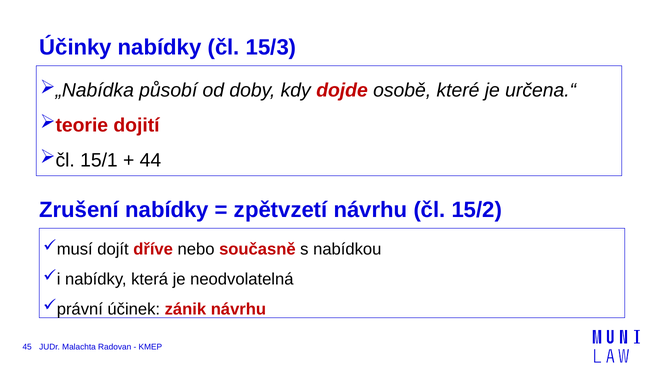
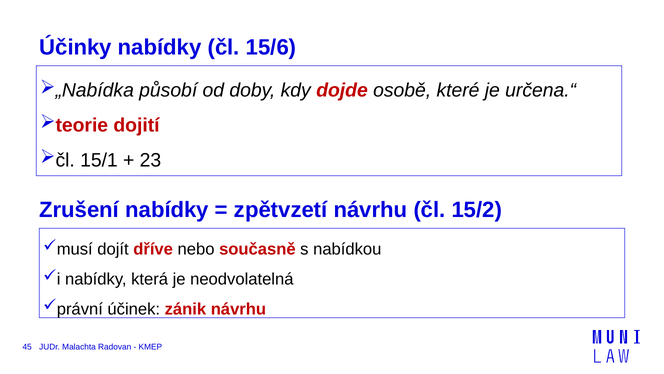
15/3: 15/3 -> 15/6 (271, 47)
44: 44 -> 23 (150, 160)
